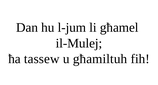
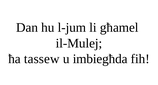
għamiltuh: għamiltuh -> imbiegħda (100, 59)
